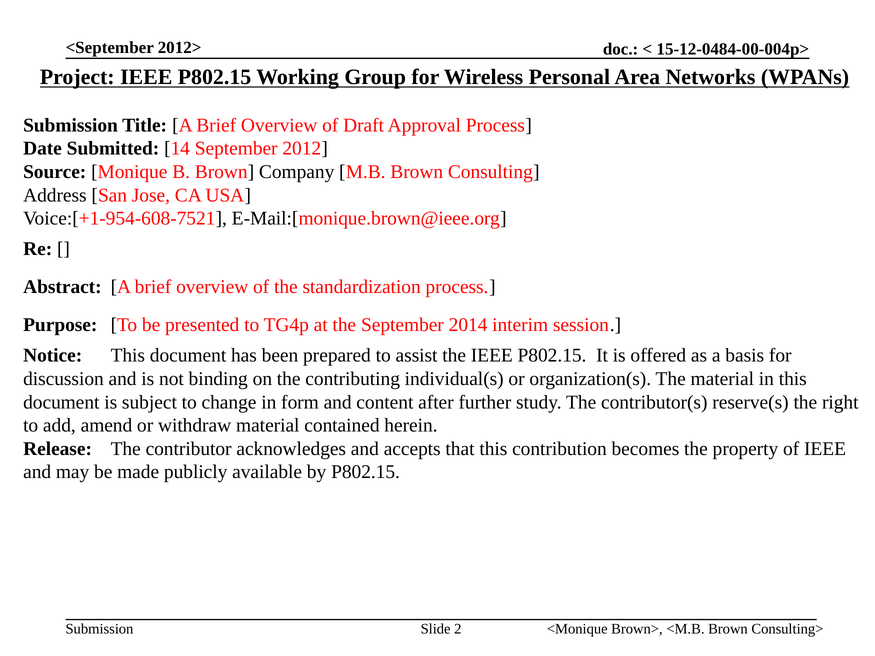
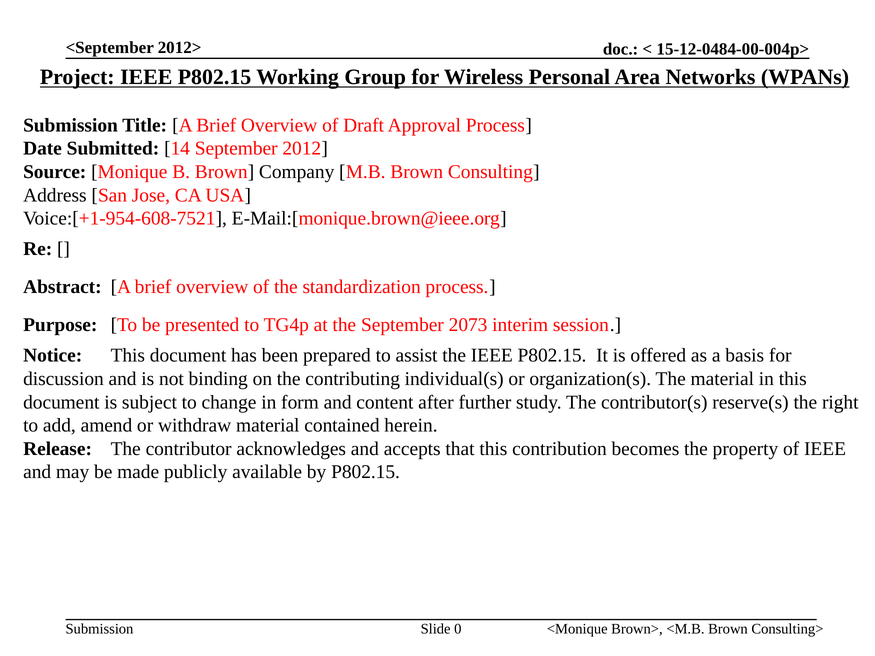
2014: 2014 -> 2073 (468, 325)
2: 2 -> 0 (458, 629)
